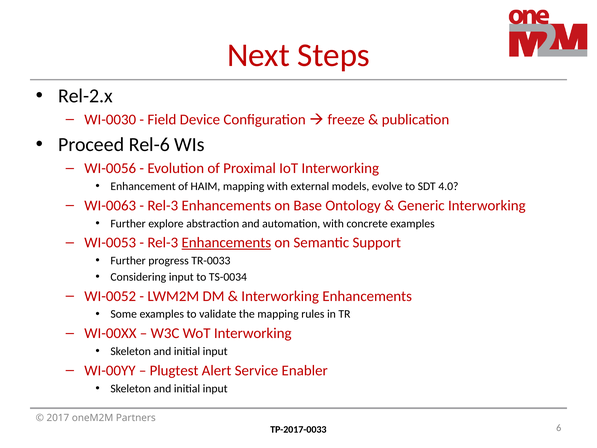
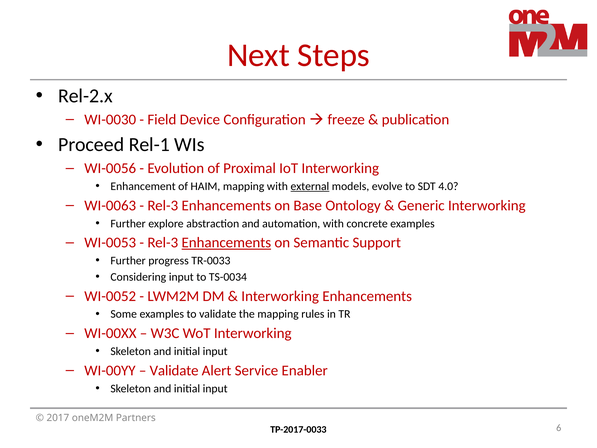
Rel-6: Rel-6 -> Rel-1 (149, 145)
external underline: none -> present (310, 186)
Plugtest: Plugtest -> Validate (174, 370)
